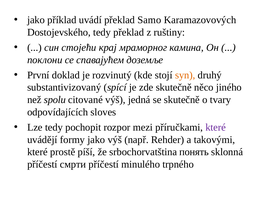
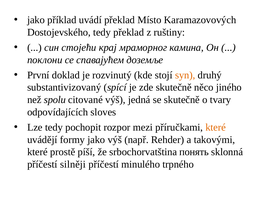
Samo: Samo -> Místo (149, 20)
které colour: purple -> orange (216, 127)
смрти: смрти -> silněji (73, 164)
